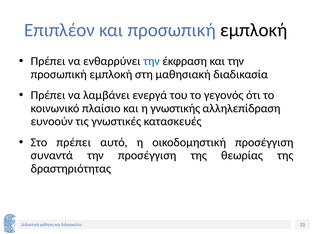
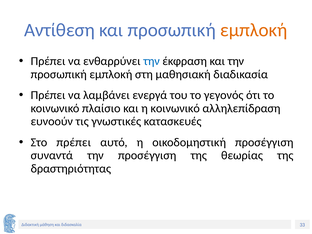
Επιπλέον: Επιπλέον -> Αντίθεση (60, 30)
εμπλοκή colour: black -> orange (254, 30)
η γνωστικής: γνωστικής -> κοινωνικό (175, 108)
